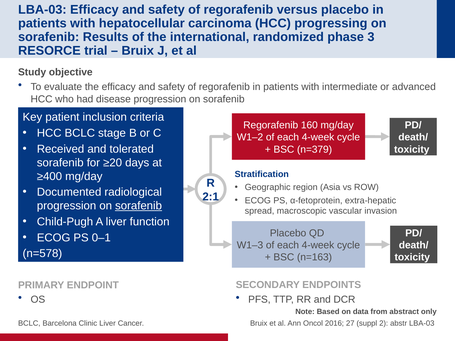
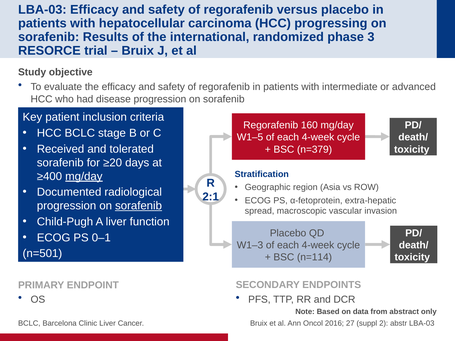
W1–2: W1–2 -> W1–5 (250, 137)
mg/day underline: none -> present (84, 176)
n=578: n=578 -> n=501 (42, 254)
n=163: n=163 -> n=114 (315, 257)
